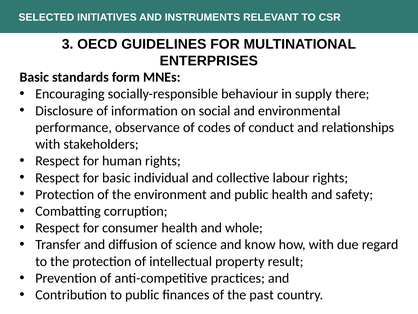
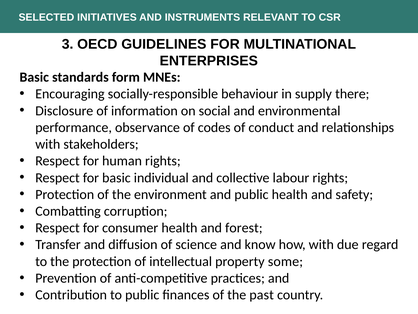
whole: whole -> forest (244, 228)
result: result -> some (285, 261)
